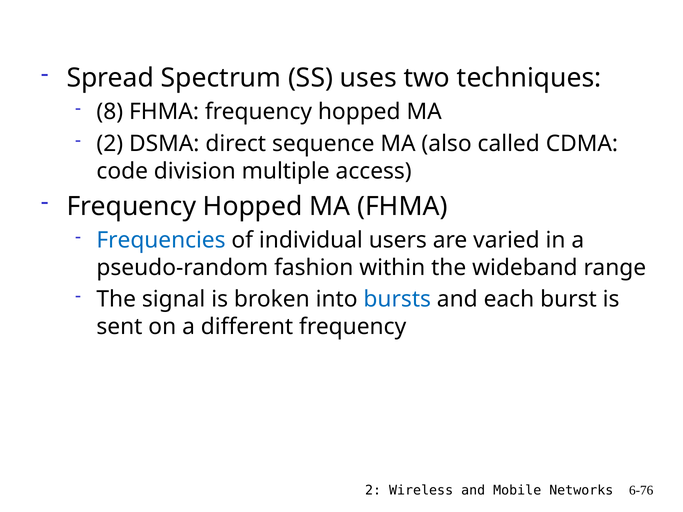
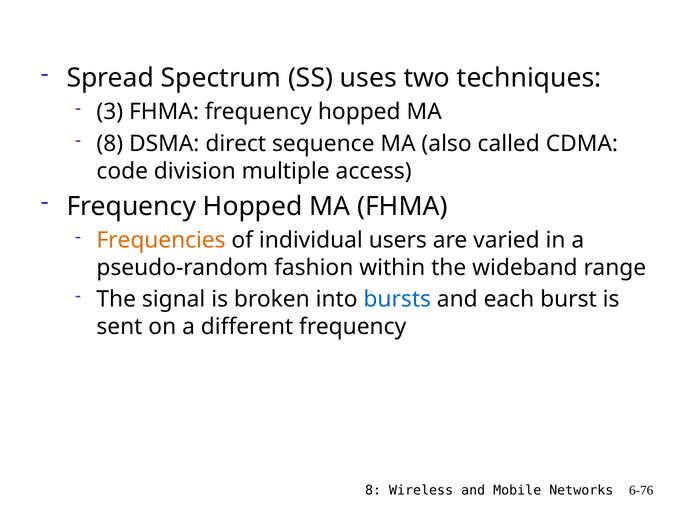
8: 8 -> 3 (110, 112)
2: 2 -> 8 (110, 144)
Frequencies colour: blue -> orange (161, 240)
2: 2 -> 8 (373, 490)
